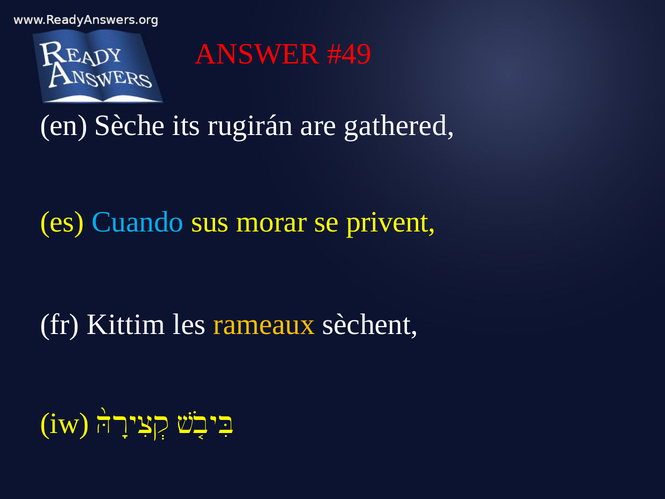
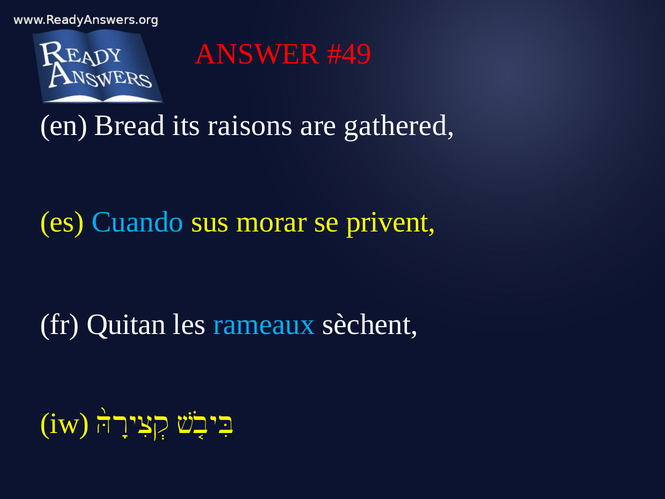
Sèche: Sèche -> Bread (130, 126)
rugirán: rugirán -> raisons (250, 126)
Kittim: Kittim -> Quitan (126, 324)
rameaux colour: yellow -> light blue (264, 324)
